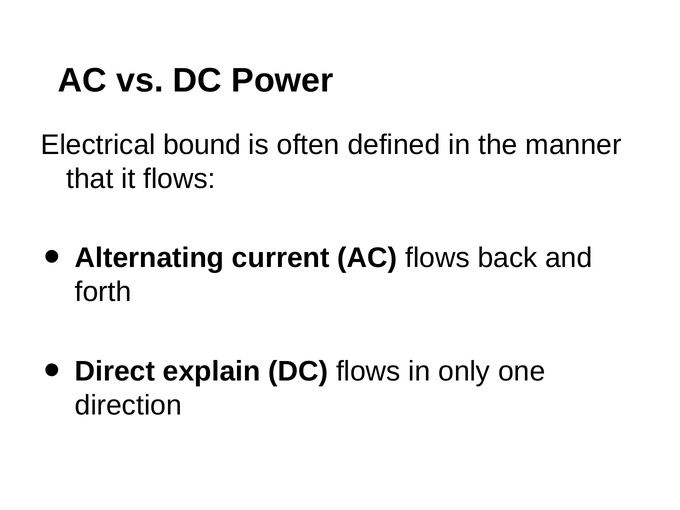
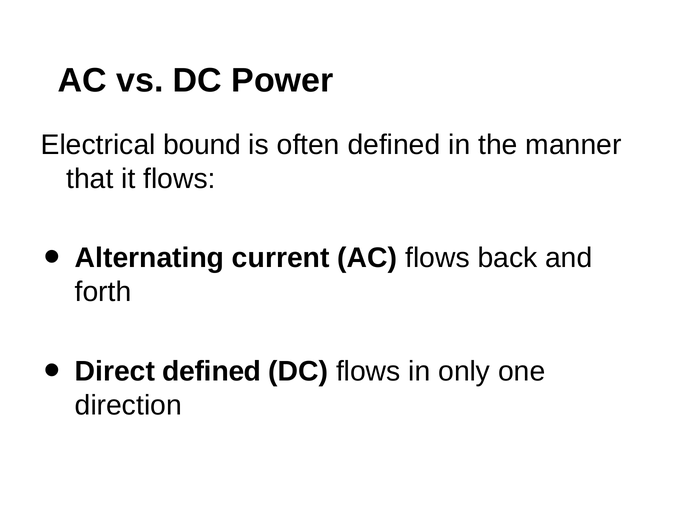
Direct explain: explain -> defined (212, 371)
